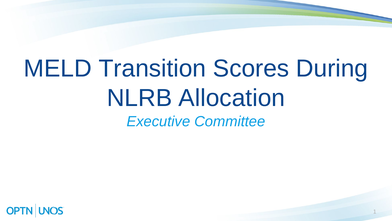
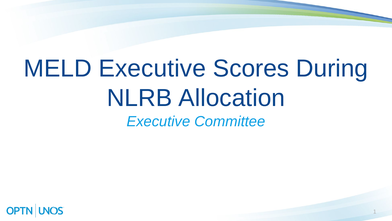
MELD Transition: Transition -> Executive (152, 68)
